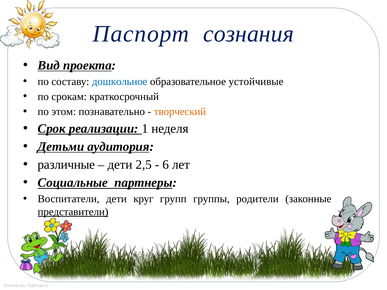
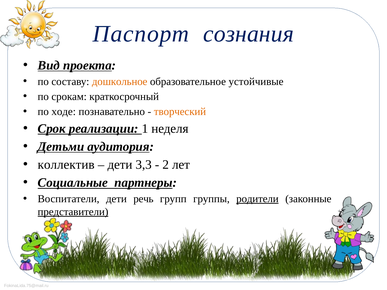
дошкольное colour: blue -> orange (120, 82)
этом: этом -> ходе (64, 112)
различные: различные -> коллектив (66, 165)
2,5: 2,5 -> 3,3 (144, 165)
6: 6 -> 2 (166, 165)
круг: круг -> речь (143, 199)
родители underline: none -> present (257, 199)
